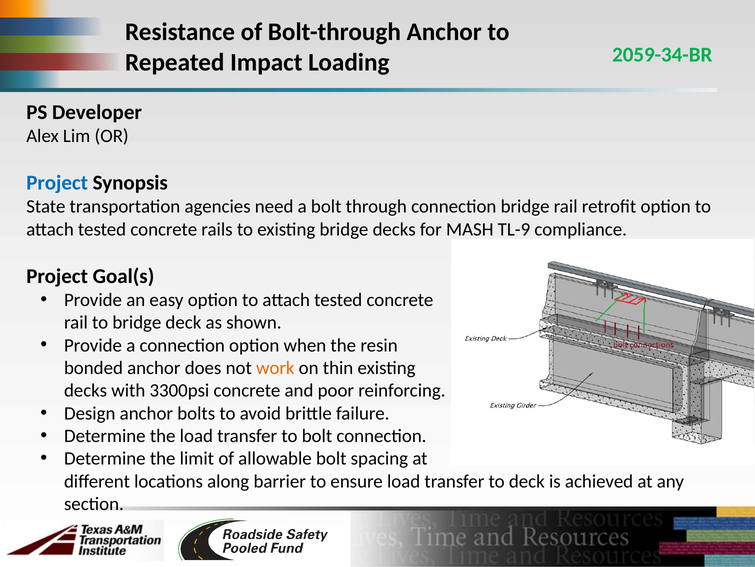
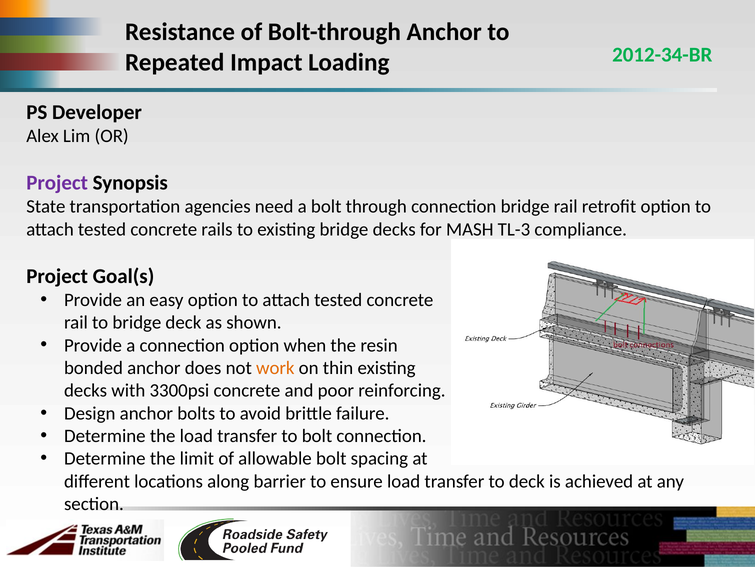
2059-34-BR: 2059-34-BR -> 2012-34-BR (662, 55)
Project colour: blue -> purple (57, 183)
TL-9: TL-9 -> TL-3 (514, 229)
